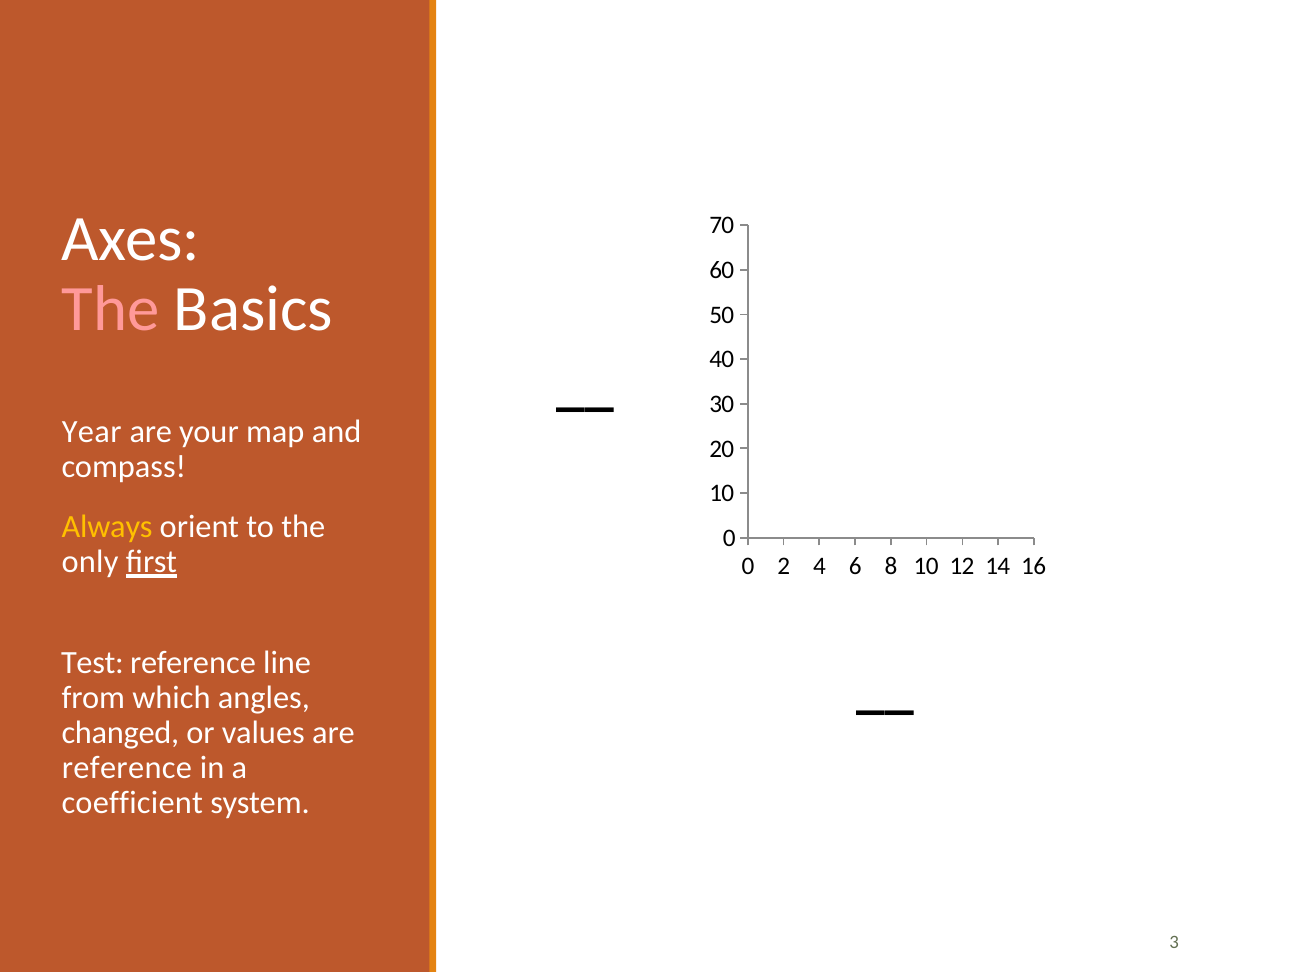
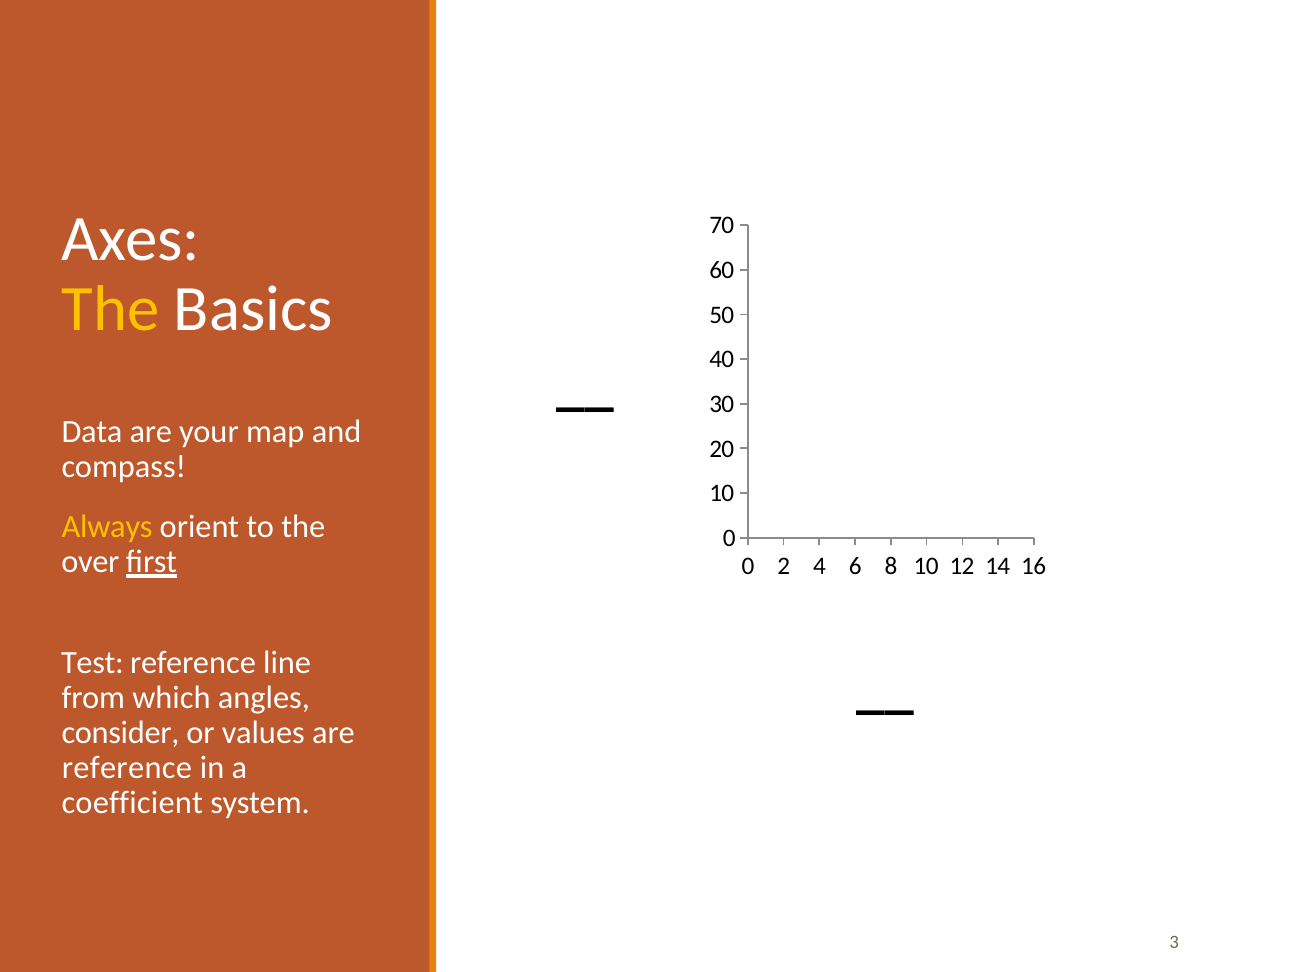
The colour: pink -> yellow (110, 309)
Year: Year -> Data (92, 432)
only: only -> over (90, 562)
changed: changed -> consider (120, 733)
